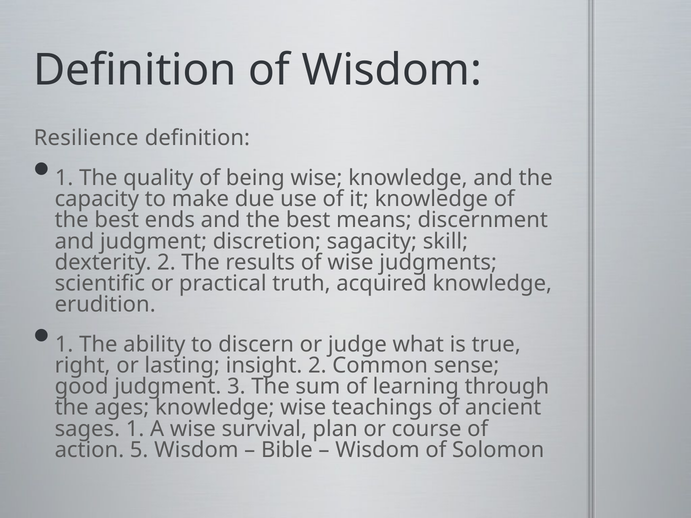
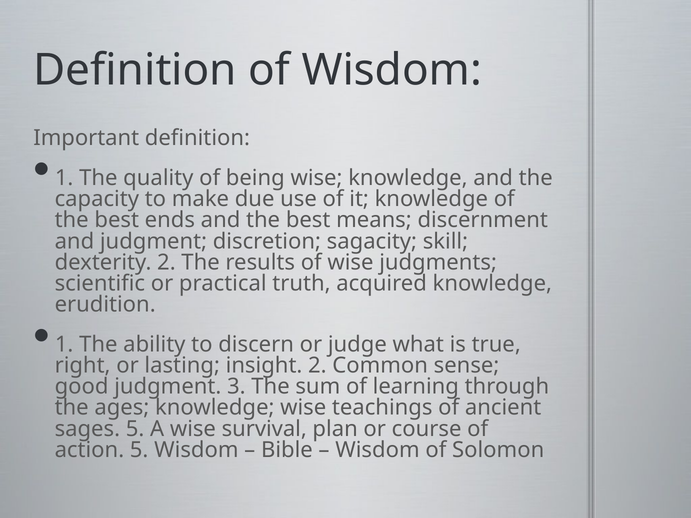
Resilience: Resilience -> Important (86, 138)
sages 1: 1 -> 5 (135, 429)
